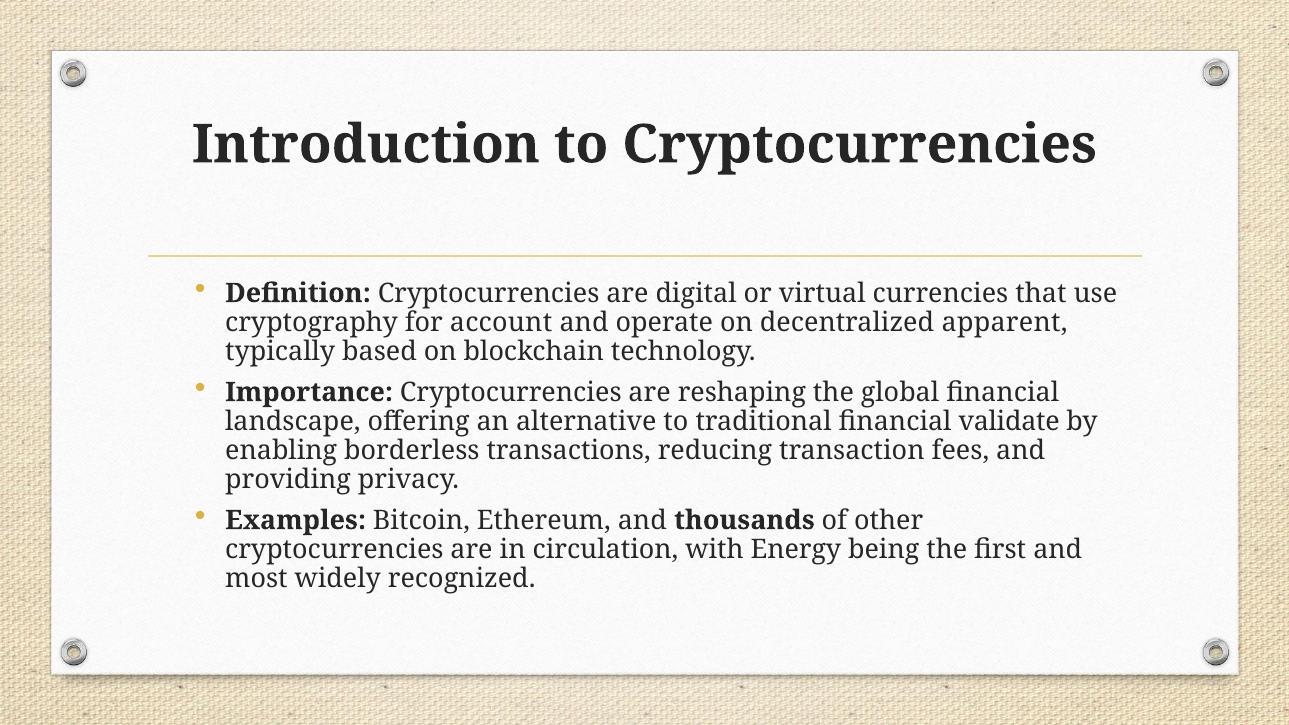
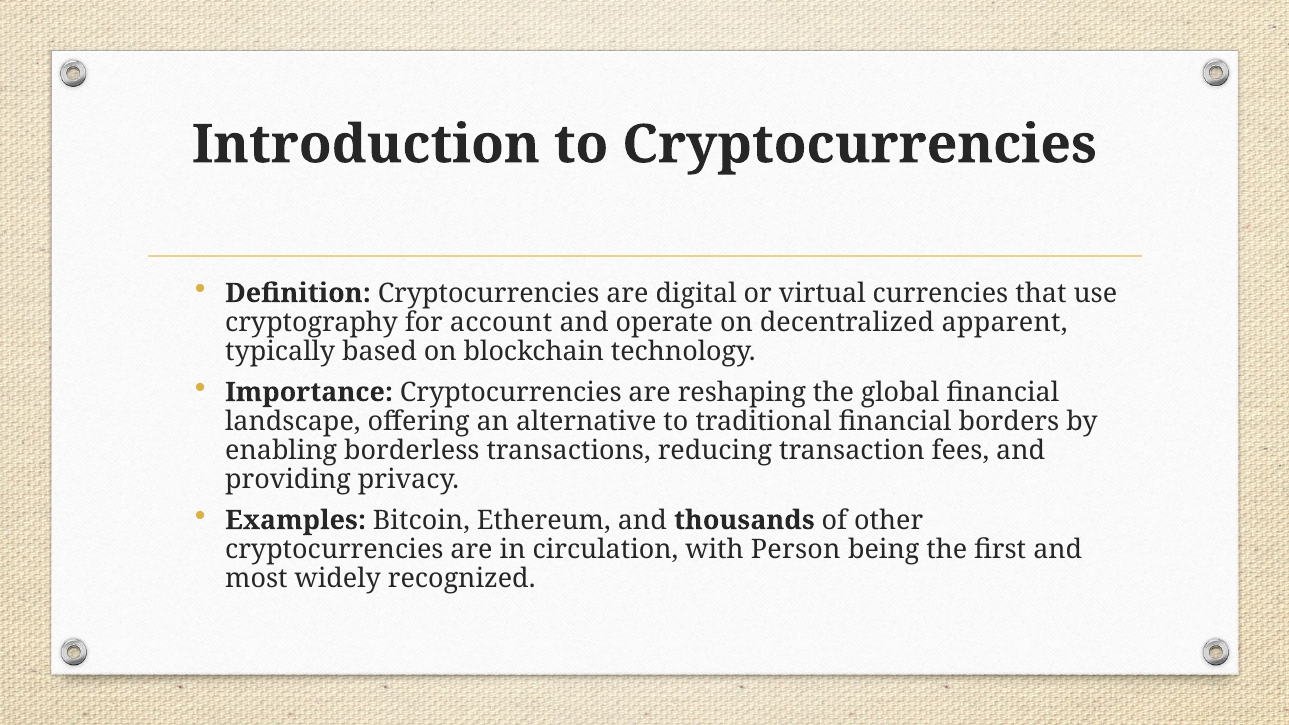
validate: validate -> borders (1009, 421)
Energy: Energy -> Person (796, 549)
